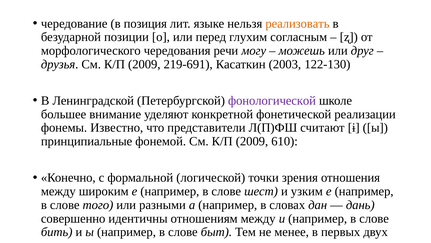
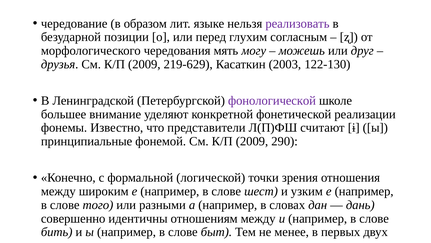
позиция: позиция -> образом (145, 24)
реализовать colour: orange -> purple (297, 24)
речи: речи -> мять (226, 51)
219-691: 219-691 -> 219-629 (188, 64)
610: 610 -> 290 (285, 141)
